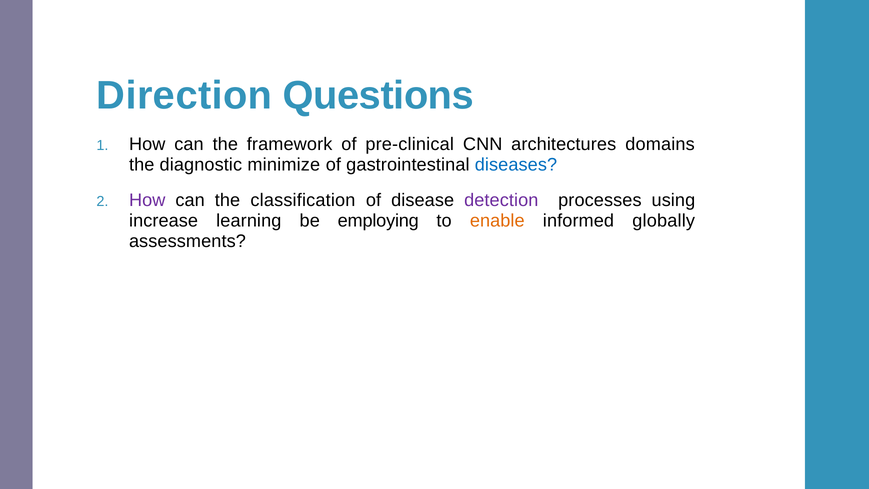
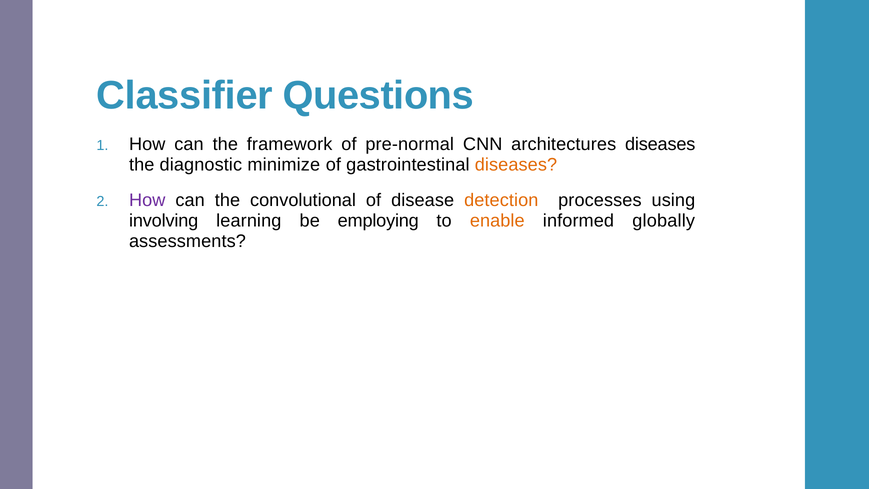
Direction: Direction -> Classifier (185, 96)
pre-clinical: pre-clinical -> pre-normal (410, 144)
architectures domains: domains -> diseases (660, 144)
diseases colour: blue -> orange (516, 165)
classification: classification -> convolutional (303, 200)
detection colour: purple -> orange (501, 200)
increase: increase -> involving (164, 221)
